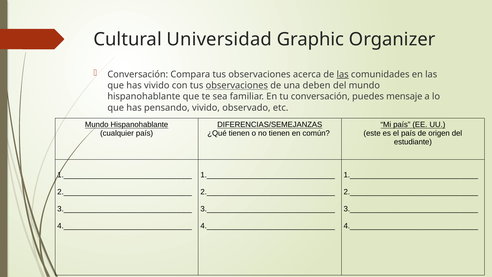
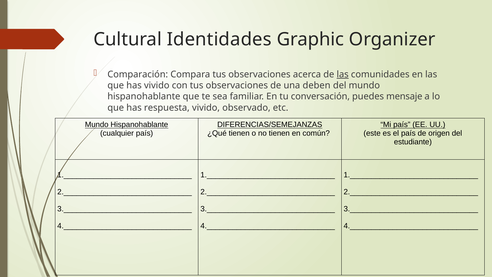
Universidad: Universidad -> Identidades (219, 39)
Conversación: Conversación -> Comparación (138, 74)
observaciones underline: present -> none (237, 85)
pensando: pensando -> respuesta (167, 108)
